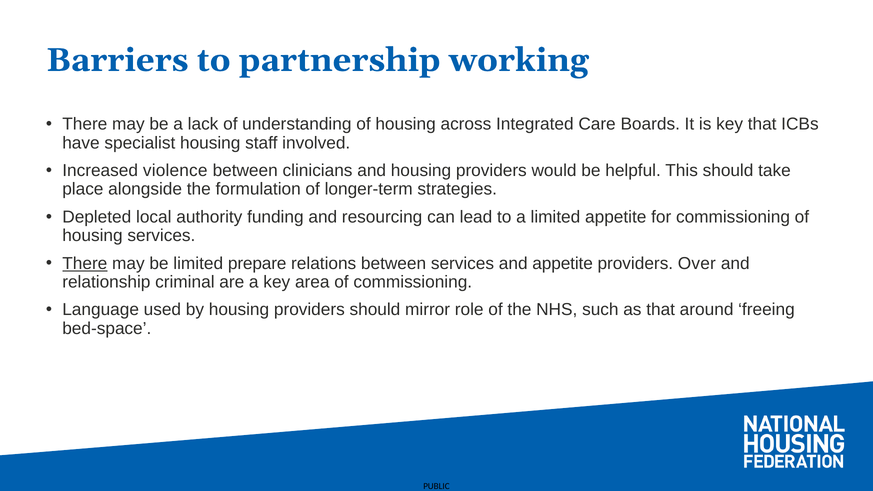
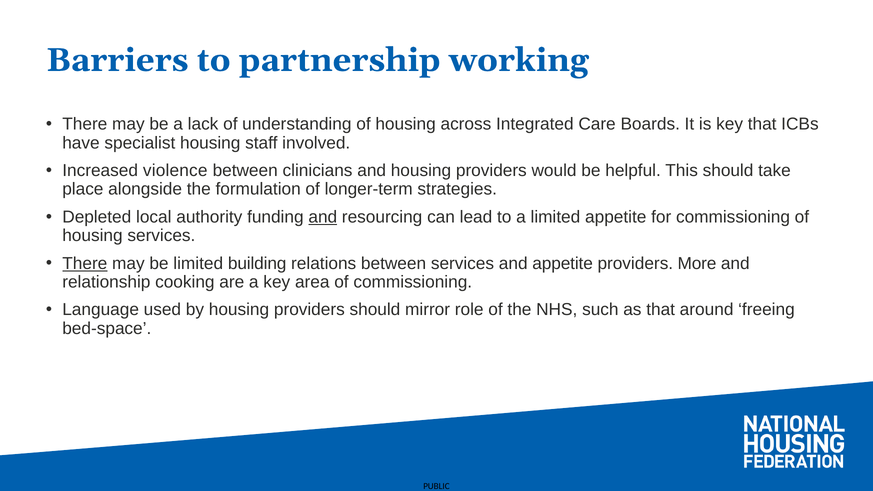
and underline: none -> present (323, 217)
prepare: prepare -> building (257, 263)
Over: Over -> More (697, 263)
criminal: criminal -> cooking (185, 282)
